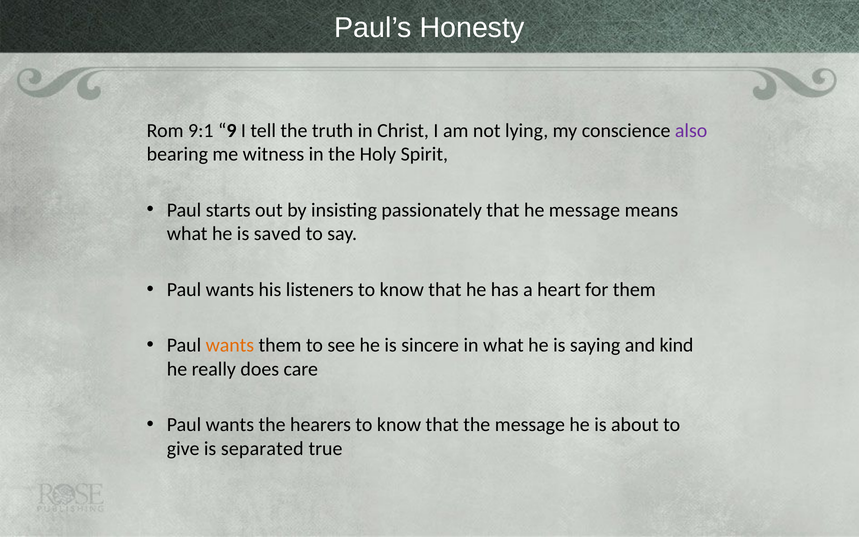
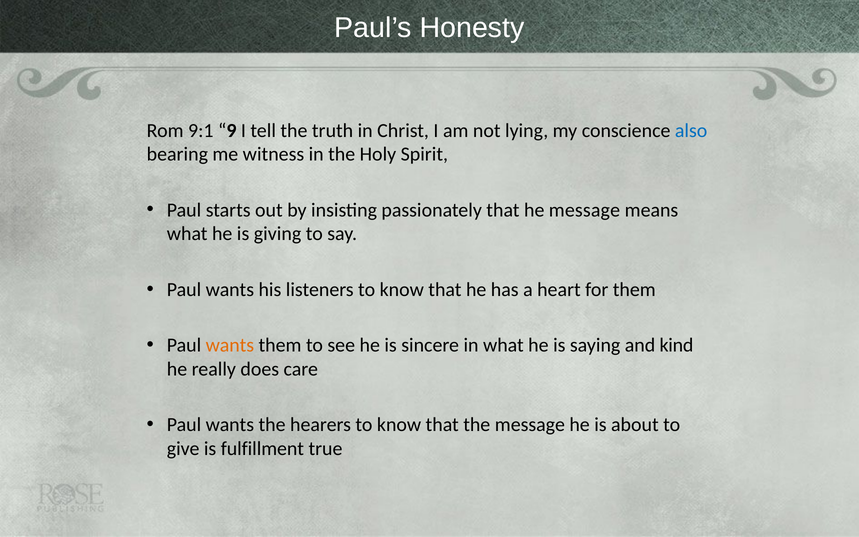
also colour: purple -> blue (691, 130)
saved: saved -> giving (278, 234)
separated: separated -> fulfillment (262, 449)
